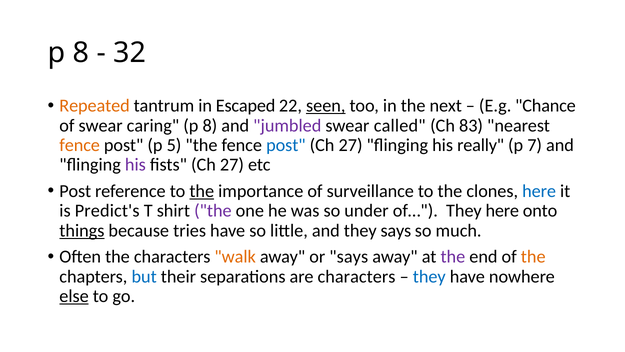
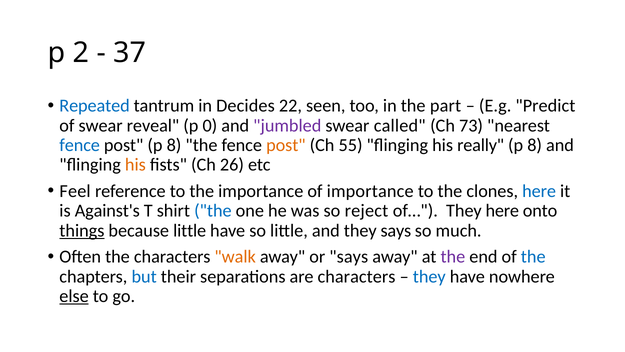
8: 8 -> 2 (81, 53)
32: 32 -> 37 (130, 53)
Repeated colour: orange -> blue (95, 106)
Escaped: Escaped -> Decides (245, 106)
seen underline: present -> none (326, 106)
next: next -> part (446, 106)
Chance: Chance -> Predict (545, 106)
caring: caring -> reveal (153, 125)
8: 8 -> 0 (210, 125)
83: 83 -> 73 (471, 125)
fence colour: orange -> blue (80, 145)
post p 5: 5 -> 8 (174, 145)
post colour: blue -> orange (286, 145)
27: 27 -> 55 (351, 145)
7: 7 -> 8 (535, 145)
his colour: purple -> orange (135, 165)
fists Ch 27: 27 -> 26 (232, 165)
Post: Post -> Feel (75, 191)
the underline: present -> none (202, 191)
of surveillance: surveillance -> importance (370, 191)
Predict's: Predict's -> Against's (107, 211)
the colour: purple -> blue (213, 211)
under: under -> reject (366, 211)
because tries: tries -> little (190, 230)
the colour: orange -> blue (533, 257)
